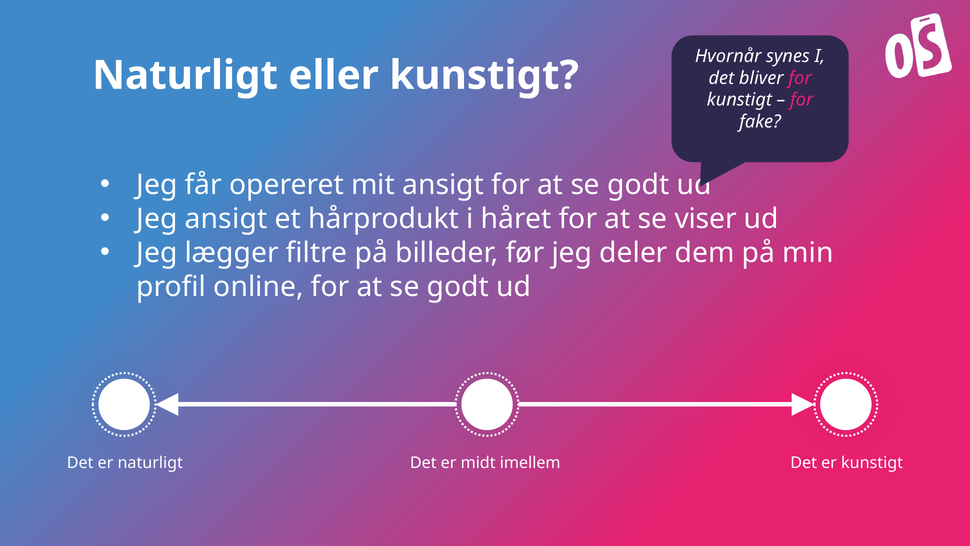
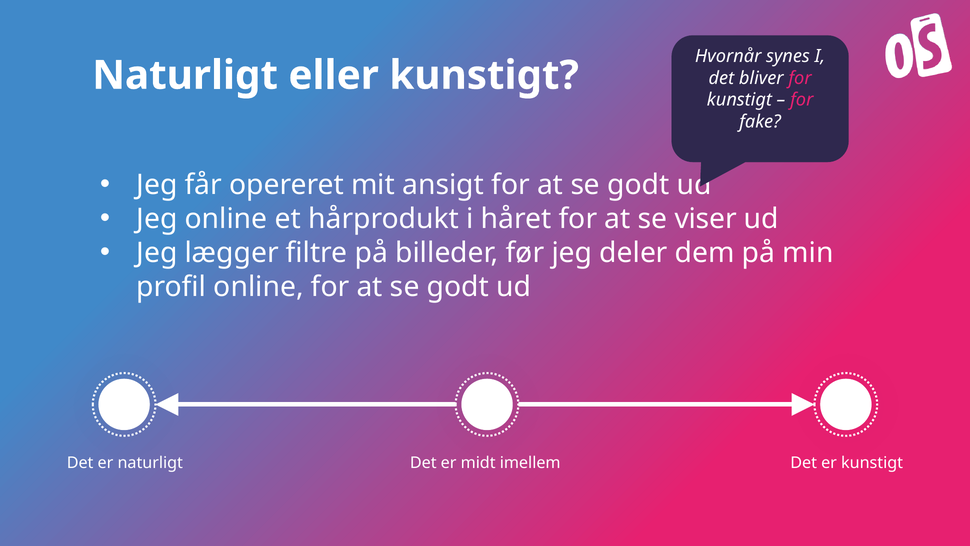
Jeg ansigt: ansigt -> online (226, 219)
